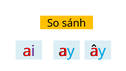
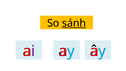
sánh underline: none -> present (74, 23)
